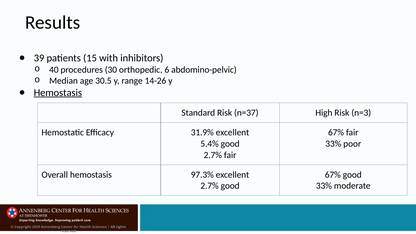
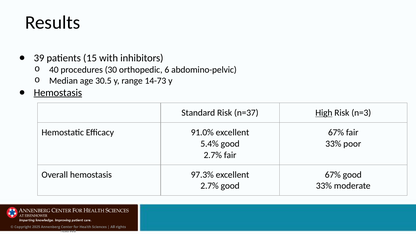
14-26: 14-26 -> 14-73 (156, 81)
High underline: none -> present (324, 113)
31.9%: 31.9% -> 91.0% (202, 132)
